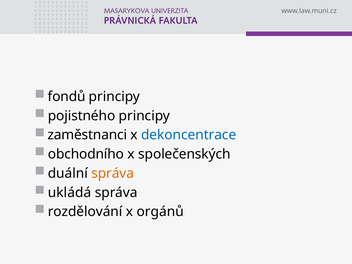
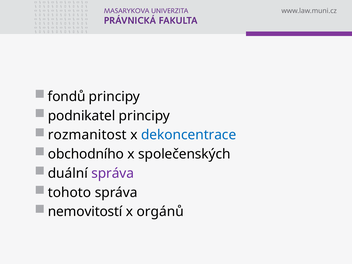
pojistného: pojistného -> podnikatel (82, 116)
zaměstnanci: zaměstnanci -> rozmanitost (87, 135)
správa colour: orange -> purple (113, 173)
ukládá: ukládá -> tohoto (70, 193)
rozdělování: rozdělování -> nemovitostí (85, 212)
